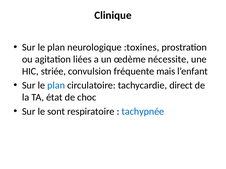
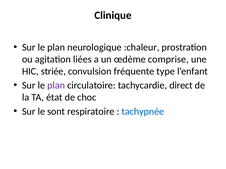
:toxines: :toxines -> :chaleur (142, 47)
nécessite: nécessite -> comprise (168, 59)
mais: mais -> type (166, 72)
plan colour: blue -> purple (56, 86)
